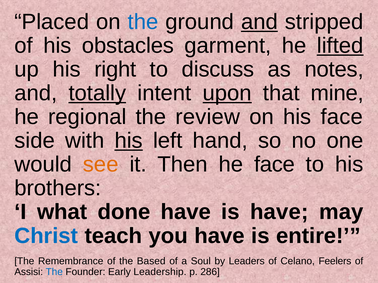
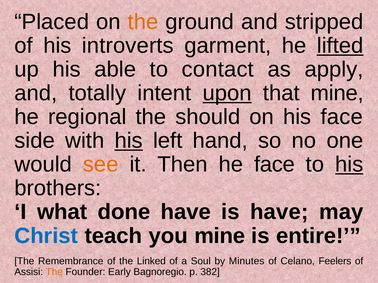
the colour: blue -> orange (143, 22)
and underline: present -> none (259, 22)
obstacles: obstacles -> introverts (128, 46)
right: right -> able (115, 69)
discuss: discuss -> contact (218, 69)
notes: notes -> apply (334, 69)
totally underline: present -> none (97, 93)
review: review -> should (208, 117)
his underline: none -> present (349, 165)
you have: have -> mine (220, 236)
Based: Based -> Linked (151, 262)
Leaders: Leaders -> Minutes (247, 262)
The colour: blue -> orange (54, 272)
Leadership: Leadership -> Bagnoregio (160, 272)
286: 286 -> 382 (210, 272)
